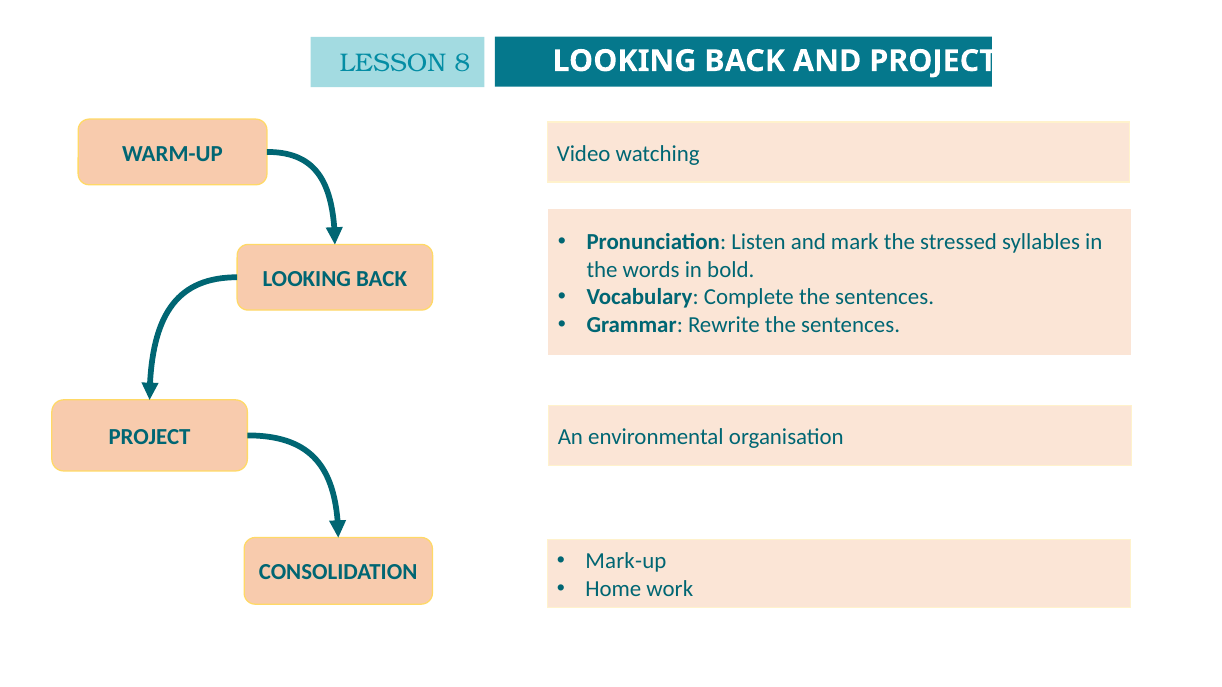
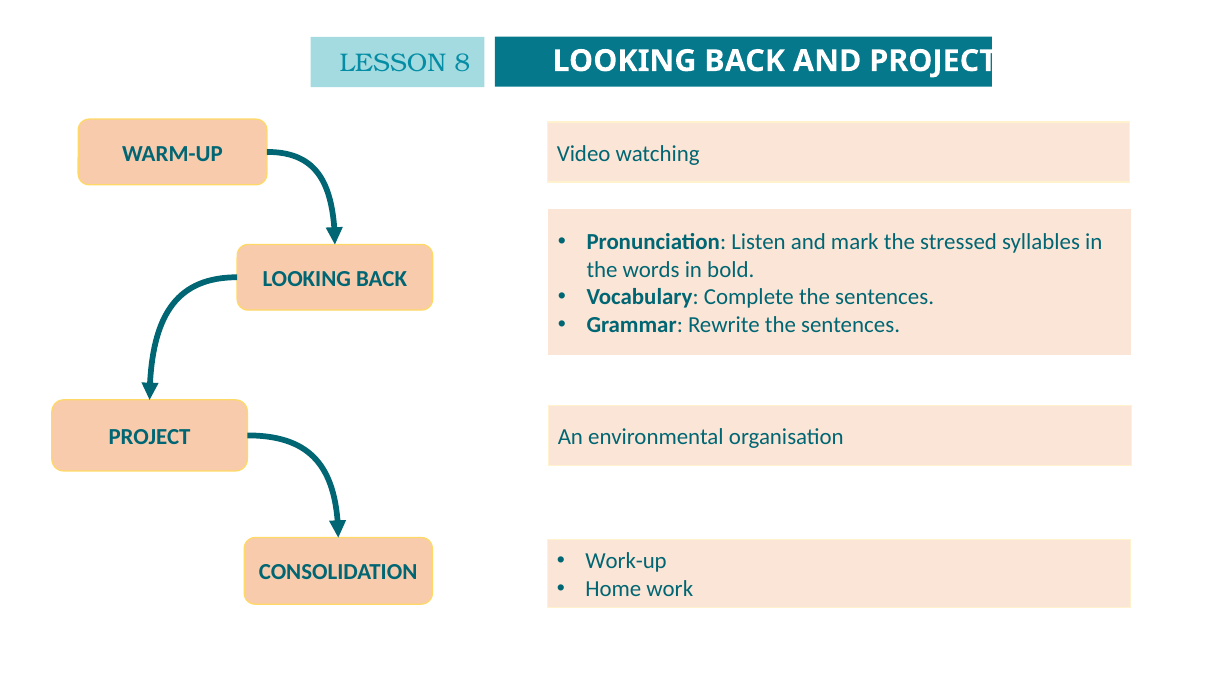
Mark-up: Mark-up -> Work-up (626, 562)
